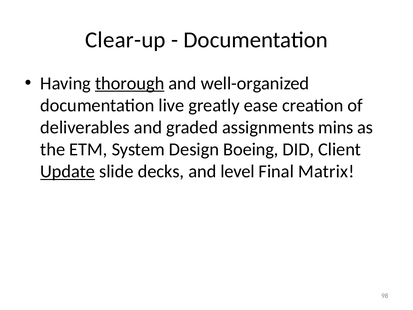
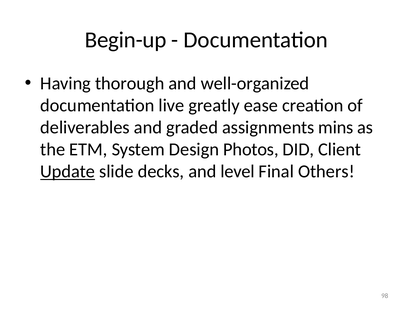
Clear-up: Clear-up -> Begin-up (126, 40)
thorough underline: present -> none (130, 83)
Boeing: Boeing -> Photos (251, 149)
Matrix: Matrix -> Others (326, 171)
